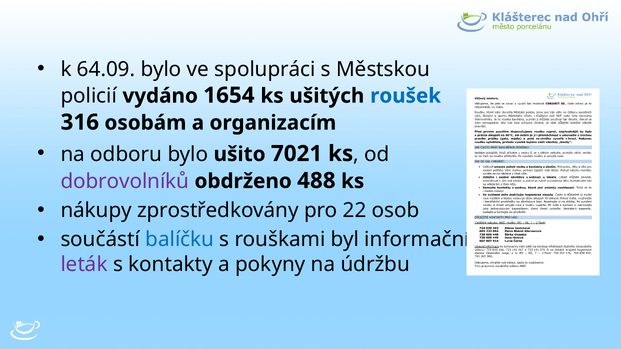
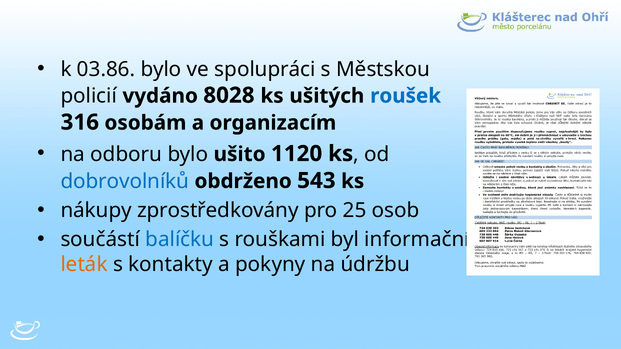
64.09: 64.09 -> 03.86 (106, 69)
1654: 1654 -> 8028 (229, 95)
7021: 7021 -> 1120 (297, 154)
dobrovolníků colour: purple -> blue (125, 181)
488: 488 -> 543 (316, 181)
22: 22 -> 25 (355, 211)
leták colour: purple -> orange (84, 264)
